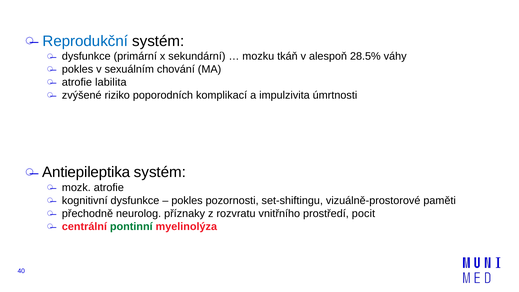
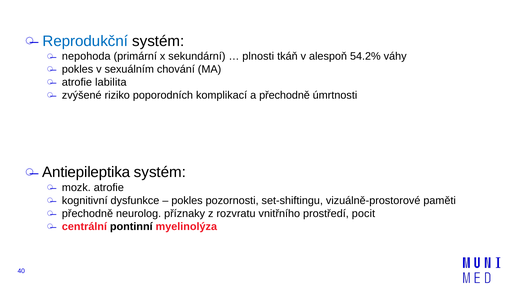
dysfunkce: dysfunkce -> nepohoda (86, 56)
mozku: mozku -> plnosti (258, 56)
28.5%: 28.5% -> 54.2% (365, 56)
a impulzivita: impulzivita -> přechodně (284, 95)
pontinní colour: green -> black (131, 226)
